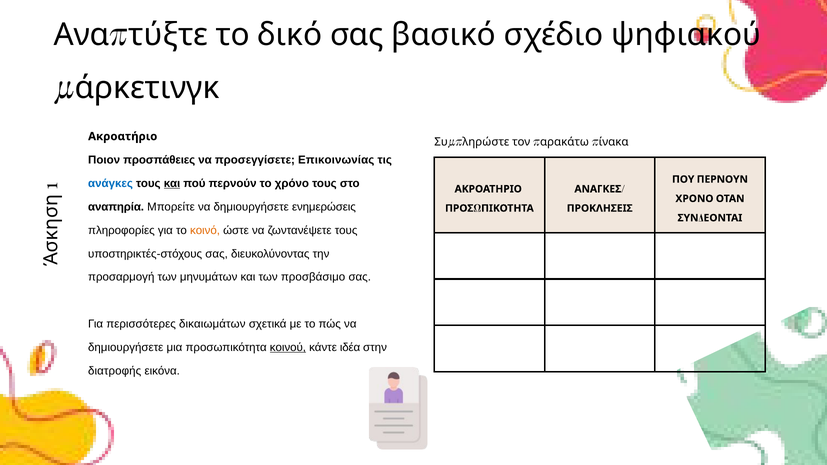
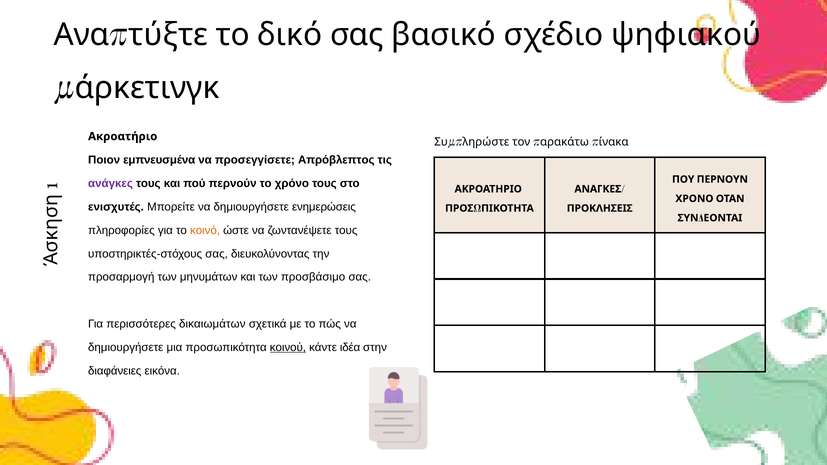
προσπάθειες: προσπάθειες -> εμπνευσμένα (159, 160)
Επικοινωνίας: Επικοινωνίας -> Απρόβλεπτος (336, 160)
ανάγκες colour: blue -> purple (110, 184)
και underline: present -> none (172, 184)
αναπηρία: αναπηρία -> ενισχυτές (116, 207)
διατροφής: διατροφής -> διαφάνειες (115, 371)
